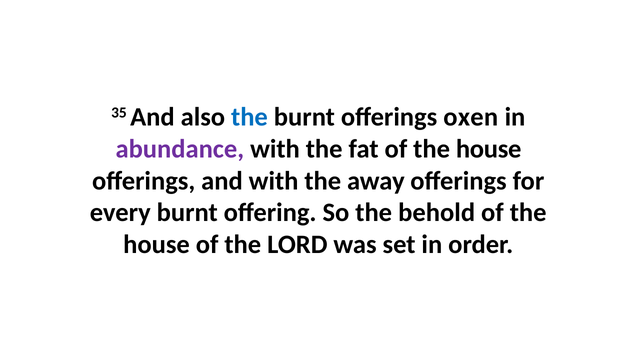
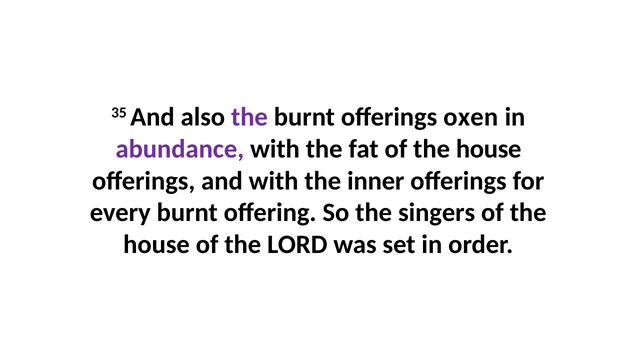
the colour: blue -> purple (249, 117)
away: away -> inner (376, 181)
behold: behold -> singers (437, 213)
